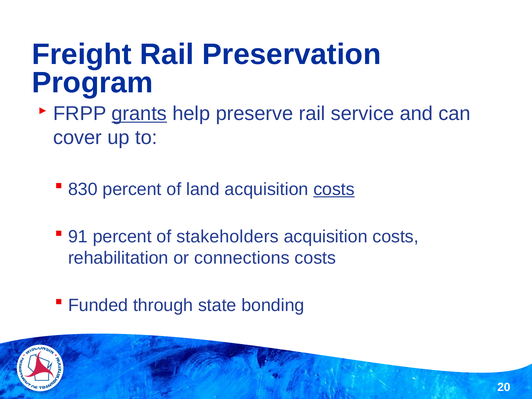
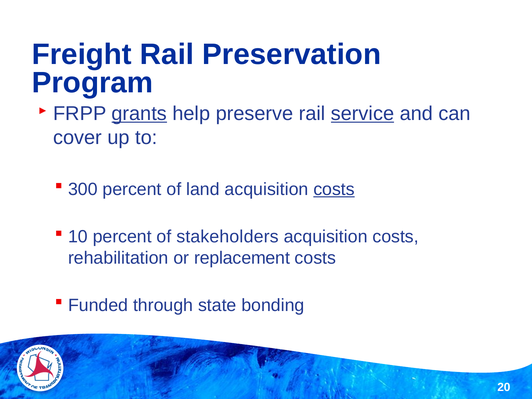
service underline: none -> present (363, 114)
830: 830 -> 300 (83, 189)
91: 91 -> 10 (78, 237)
connections: connections -> replacement (242, 258)
